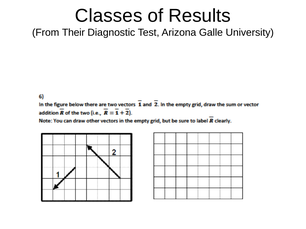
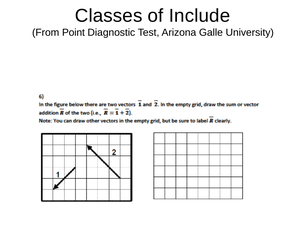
Results: Results -> Include (200, 16)
Their: Their -> Point (73, 33)
